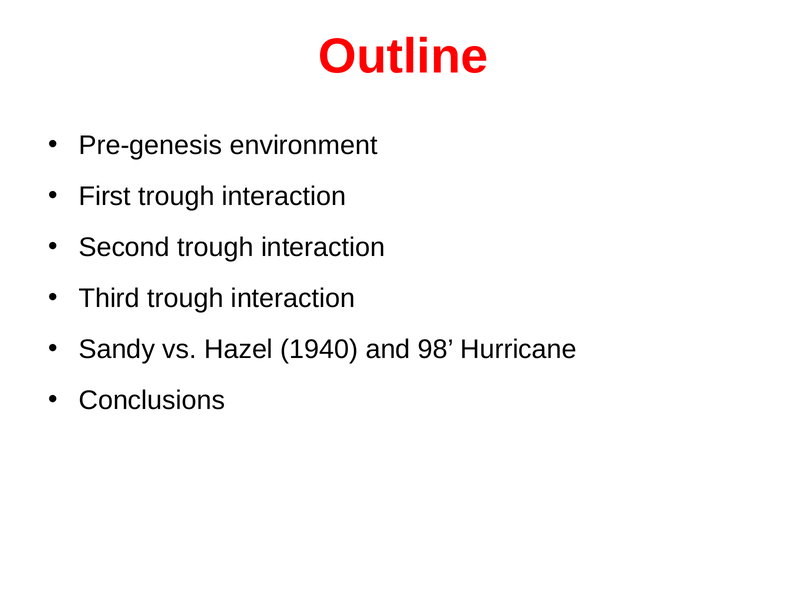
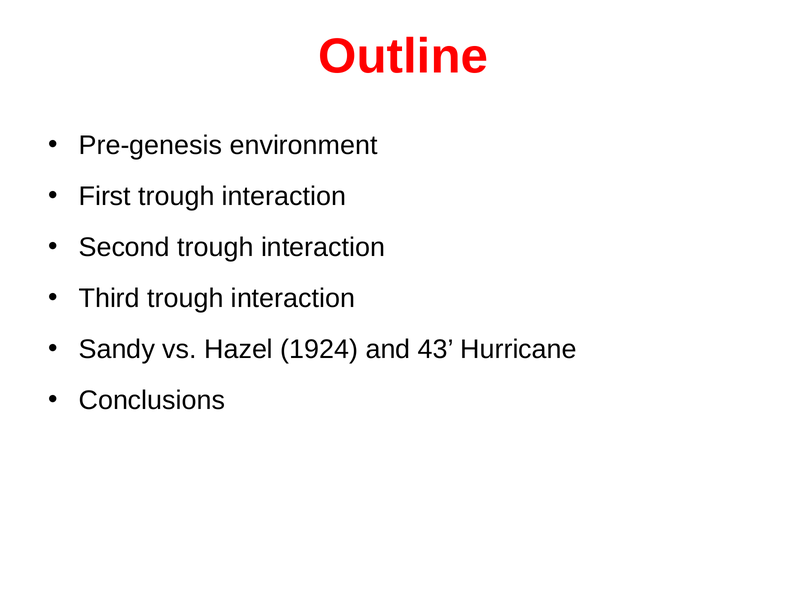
1940: 1940 -> 1924 (319, 350)
98: 98 -> 43 (436, 350)
